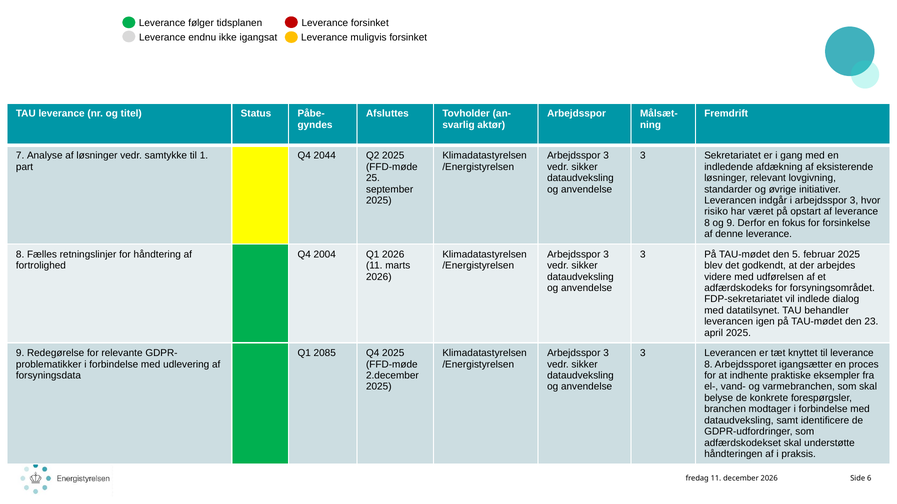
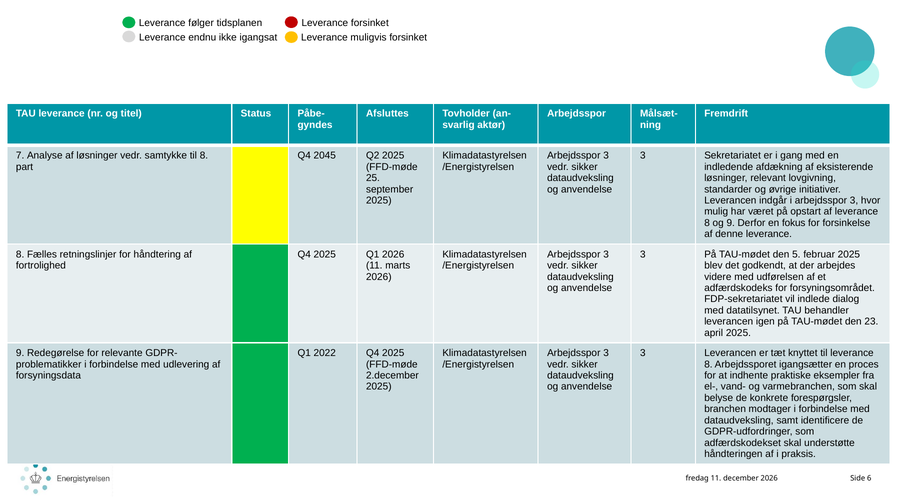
til 1: 1 -> 8 (204, 156)
2044: 2044 -> 2045 (325, 156)
risiko: risiko -> mulig (716, 212)
2004: 2004 -> 2025 (325, 255)
2085: 2085 -> 2022 (325, 353)
